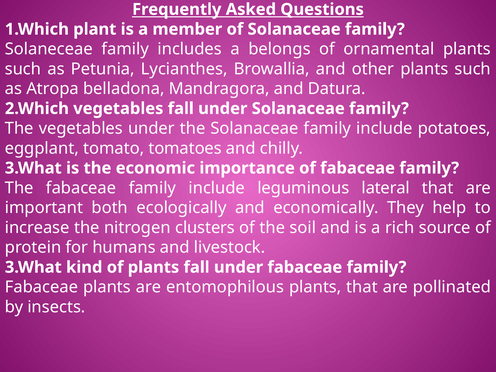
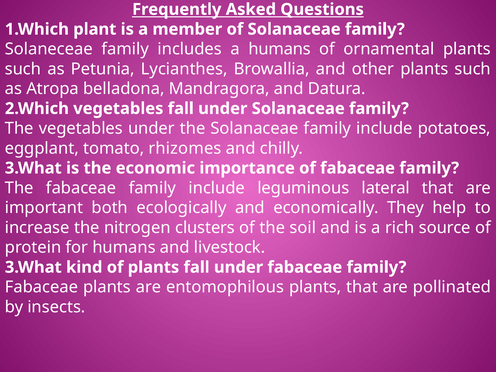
a belongs: belongs -> humans (280, 49)
tomatoes: tomatoes -> rhizomes (185, 148)
